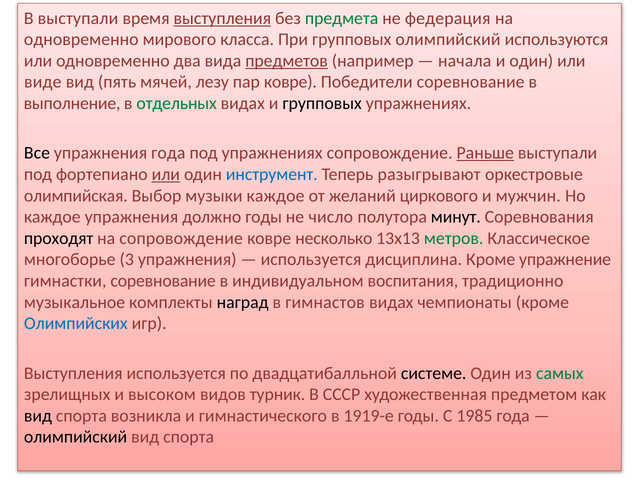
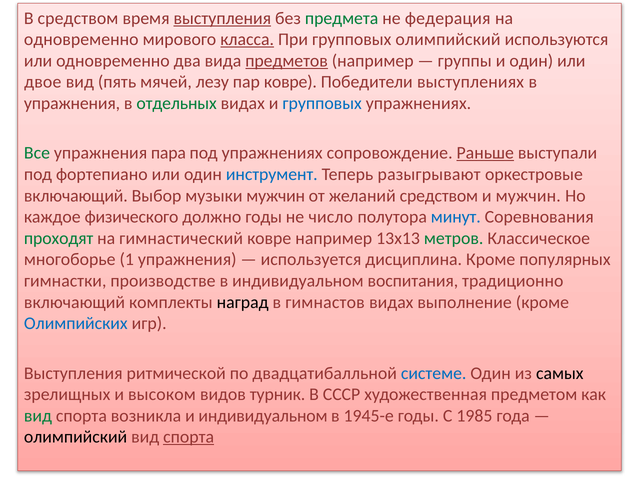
В выступали: выступали -> средством (78, 18)
класса underline: none -> present (247, 40)
начала: начала -> группы (465, 61)
виде: виде -> двое (43, 82)
Победители соревнование: соревнование -> выступлениях (471, 82)
выполнение: выполнение -> упражнения (72, 103)
групповых colour: black -> blue (322, 103)
Все colour: black -> green (37, 153)
упражнения года: года -> пара (168, 153)
или underline: present -> none (166, 174)
олимпийская: олимпийская -> включающий (76, 196)
музыки каждое: каждое -> мужчин (276, 196)
желаний циркового: циркового -> средством (439, 196)
каждое упражнения: упражнения -> физического (132, 217)
минут colour: black -> blue (456, 217)
проходят colour: black -> green (59, 238)
на сопровождение: сопровождение -> гимнастический (181, 238)
ковре несколько: несколько -> например (334, 238)
3: 3 -> 1 (127, 260)
упражнение: упражнение -> популярных (565, 260)
гимнастки соревнование: соревнование -> производстве (163, 281)
музыкальное: музыкальное -> включающий (75, 302)
чемпионаты: чемпионаты -> выполнение (465, 302)
Выступления используется: используется -> ритмической (176, 373)
системе colour: black -> blue (434, 373)
самых colour: green -> black (560, 373)
вид colour: black -> green (38, 416)
и гимнастического: гимнастического -> индивидуальном (263, 416)
1919-е: 1919-е -> 1945-е (369, 416)
спорта underline: none -> present (189, 437)
